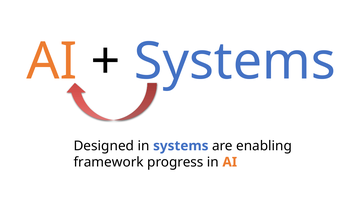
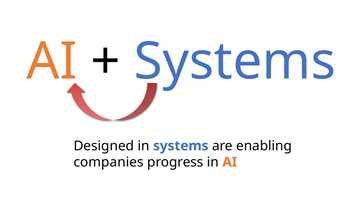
framework: framework -> companies (109, 163)
